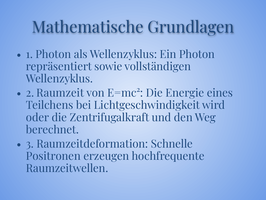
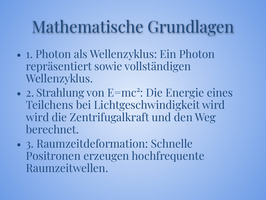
Raumzeit: Raumzeit -> Strahlung (60, 93)
oder: oder -> wird (38, 117)
